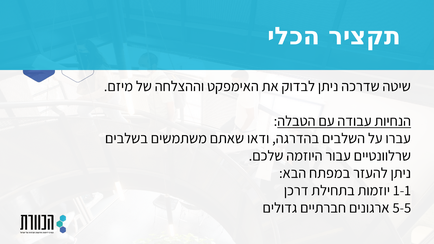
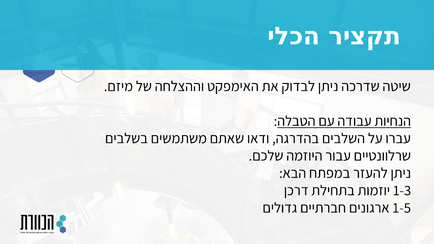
1-1: 1-1 -> 1-3 (402, 191)
5-5: 5-5 -> 1-5 (402, 208)
